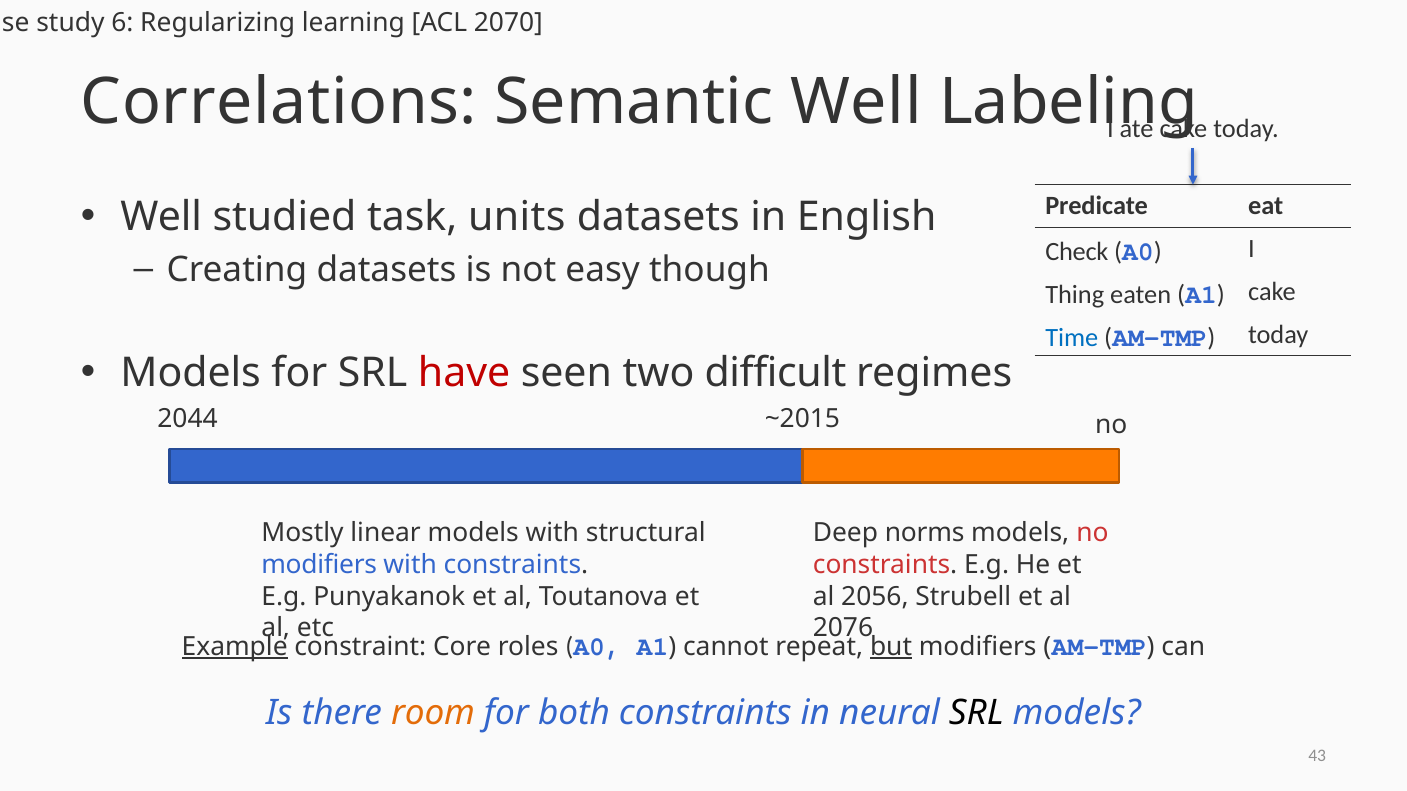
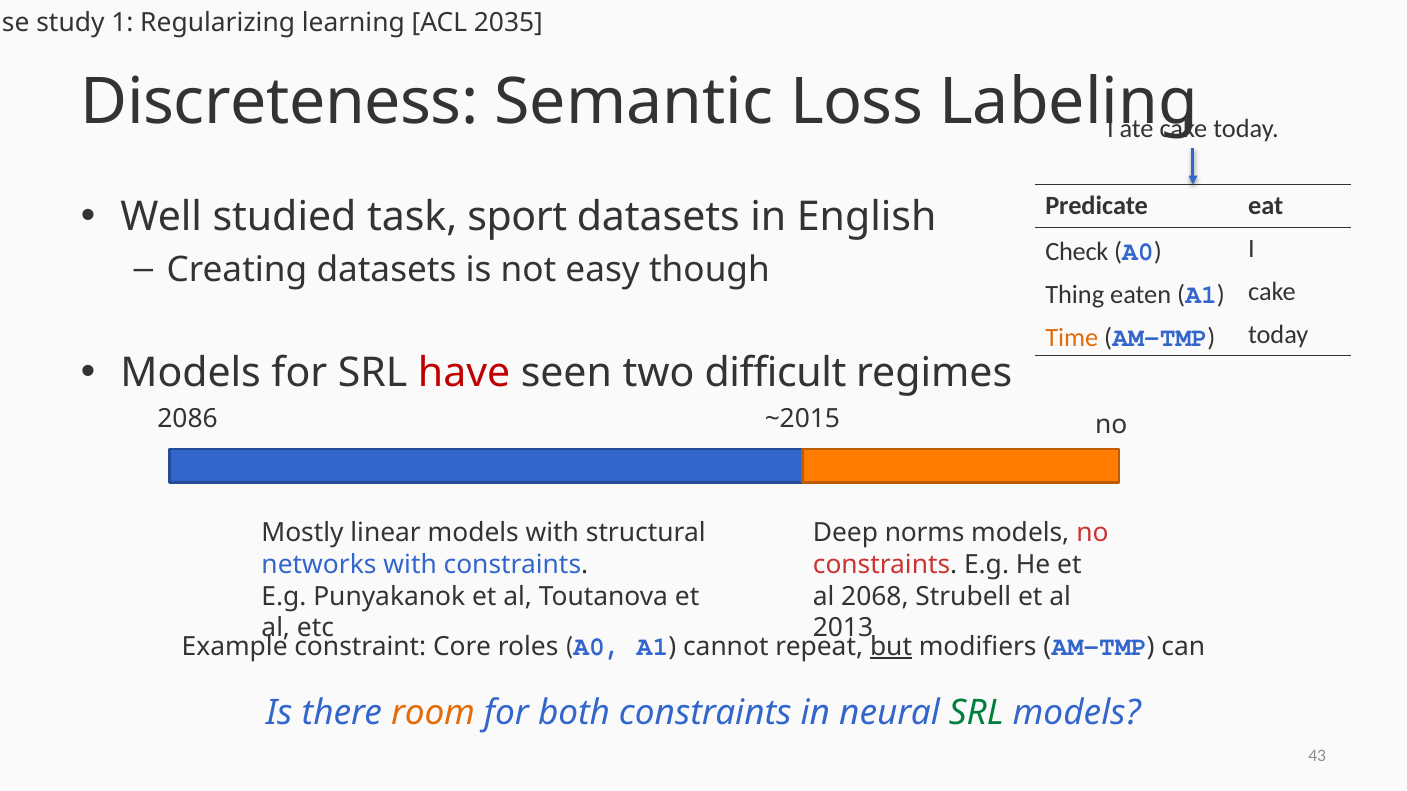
6: 6 -> 1 (122, 23)
2070: 2070 -> 2035 (508, 23)
Correlations: Correlations -> Discreteness (280, 102)
Semantic Well: Well -> Loss (857, 102)
units: units -> sport (517, 217)
Time colour: blue -> orange (1072, 338)
2044: 2044 -> 2086 (188, 419)
modifiers: modifiers -> networks (319, 565)
2056: 2056 -> 2068 (875, 597)
2076: 2076 -> 2013 (843, 628)
Example underline: present -> none (235, 647)
SRL colour: black -> green (976, 713)
